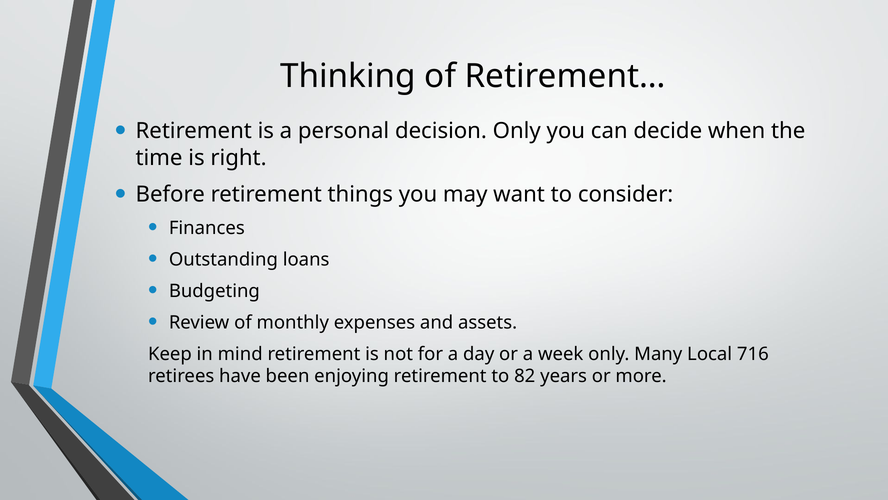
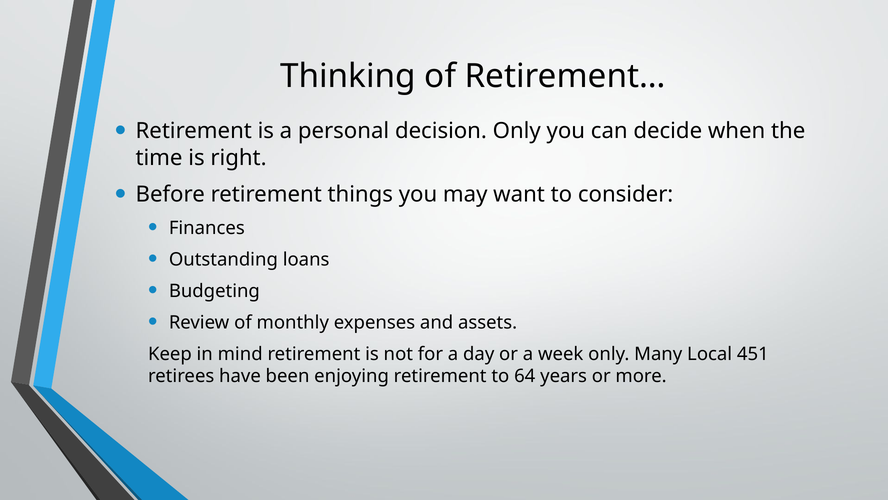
716: 716 -> 451 (753, 354)
82: 82 -> 64 (525, 376)
